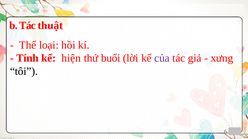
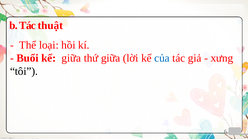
Tính: Tính -> Buổi (27, 58)
kể hiện: hiện -> giữa (71, 58)
thứ buổi: buổi -> giữa (111, 58)
của colour: purple -> blue (162, 58)
